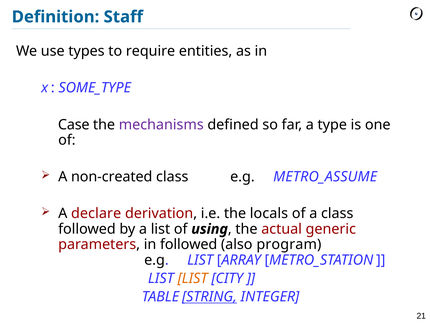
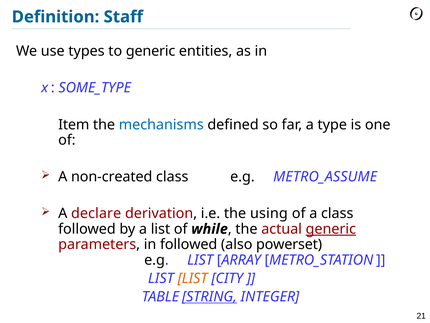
to require: require -> generic (151, 51)
Case: Case -> Item (74, 124)
mechanisms colour: purple -> blue (161, 124)
locals: locals -> using (269, 213)
using: using -> while (210, 229)
generic underline: none -> present (331, 229)
program: program -> powerset (289, 244)
